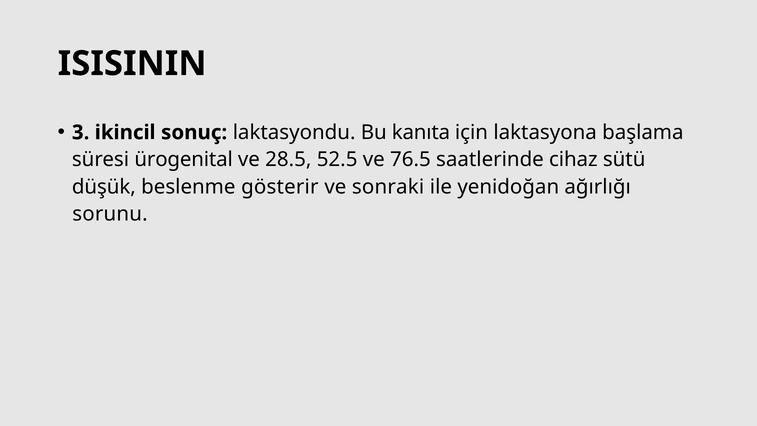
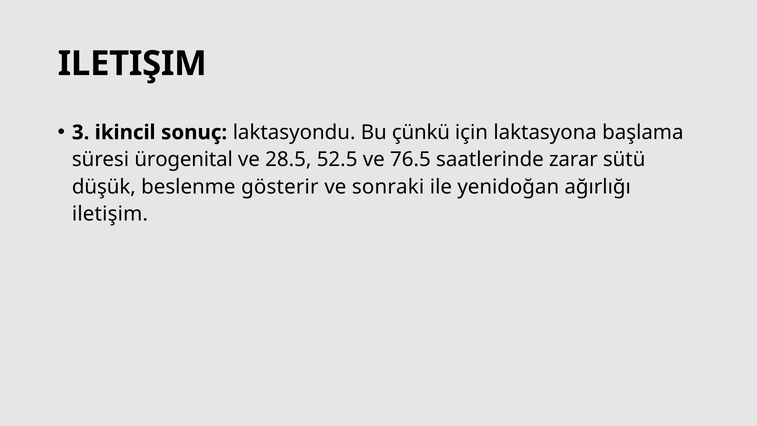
ISISININ: ISISININ -> ILETIŞIM (132, 64)
kanıta: kanıta -> çünkü (421, 132)
cihaz: cihaz -> zarar (573, 160)
sorunu: sorunu -> iletişim (110, 214)
